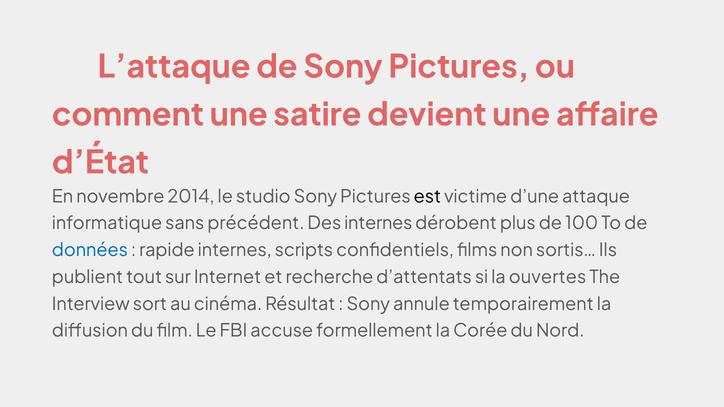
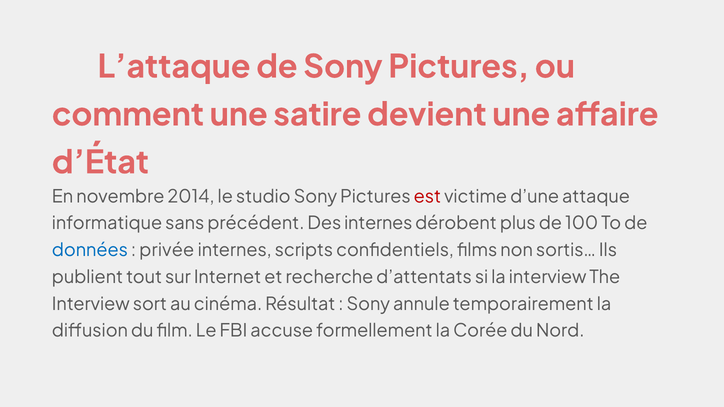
est colour: black -> red (427, 197)
rapide: rapide -> privée (167, 250)
la ouvertes: ouvertes -> interview (548, 277)
